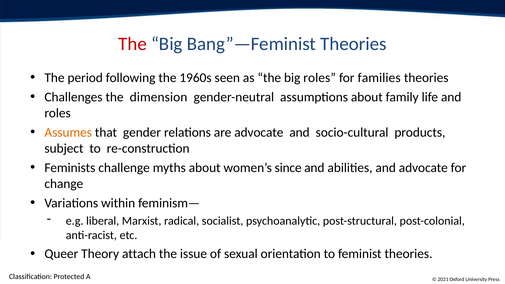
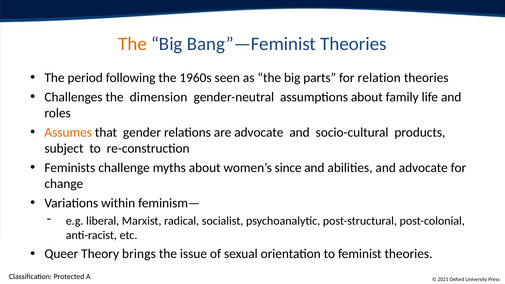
The colour: red -> orange (133, 44)
big roles: roles -> parts (320, 78)
families: families -> relation (379, 78)
attach: attach -> brings (139, 254)
